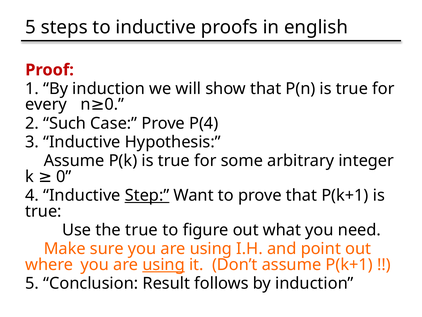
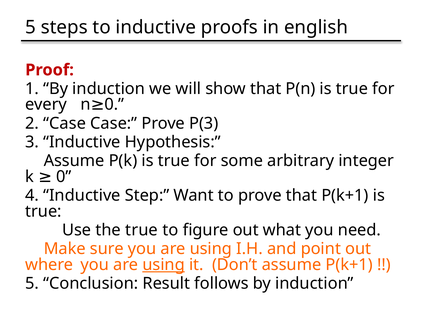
2 Such: Such -> Case (65, 123)
P(4: P(4 -> P(3 (204, 123)
Step underline: present -> none (147, 195)
